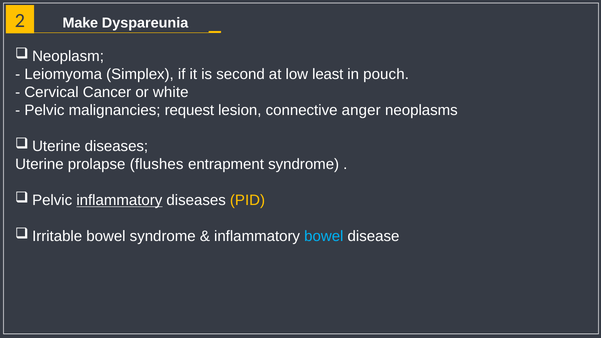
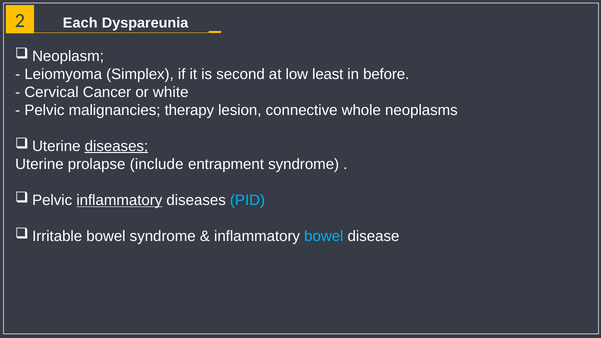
Make: Make -> Each (80, 23)
pouch: pouch -> before (386, 74)
request: request -> therapy (189, 110)
anger: anger -> whole (361, 110)
diseases underline: none -> present (116, 146)
flushes: flushes -> include (157, 164)
PID colour: yellow -> light blue (248, 200)
